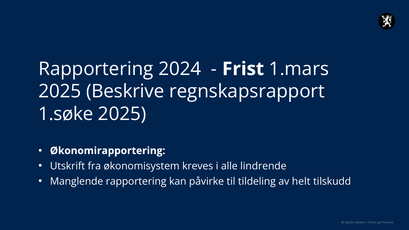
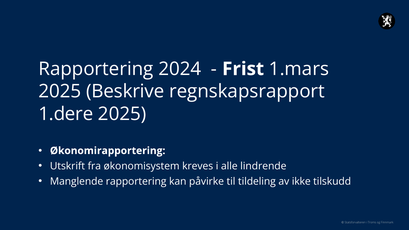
1.søke: 1.søke -> 1.dere (66, 114)
helt: helt -> ikke (301, 181)
